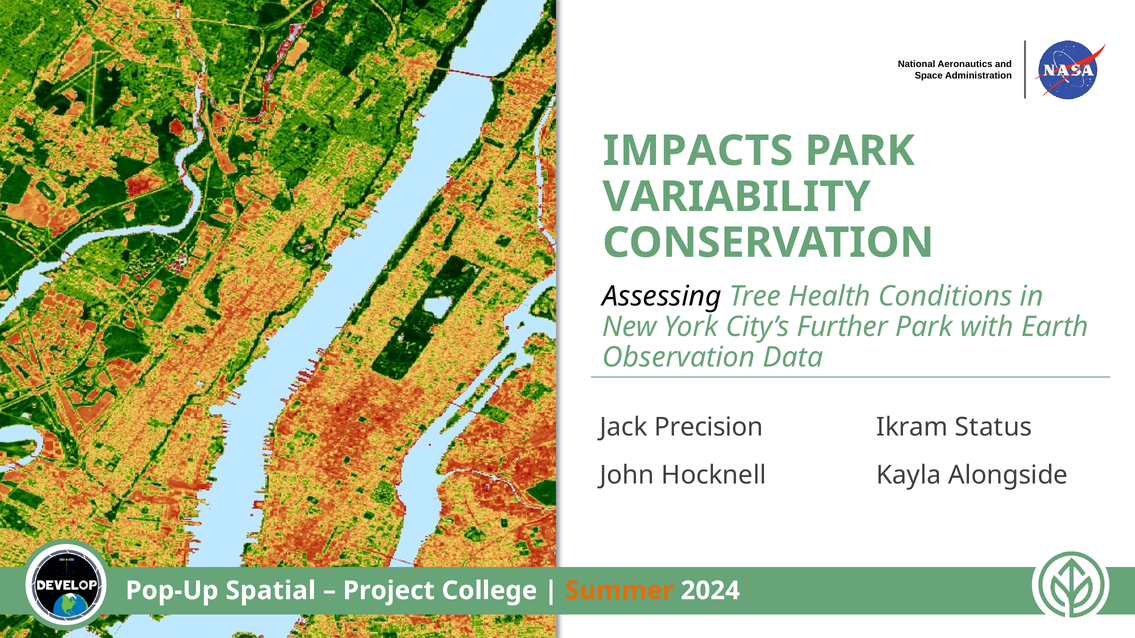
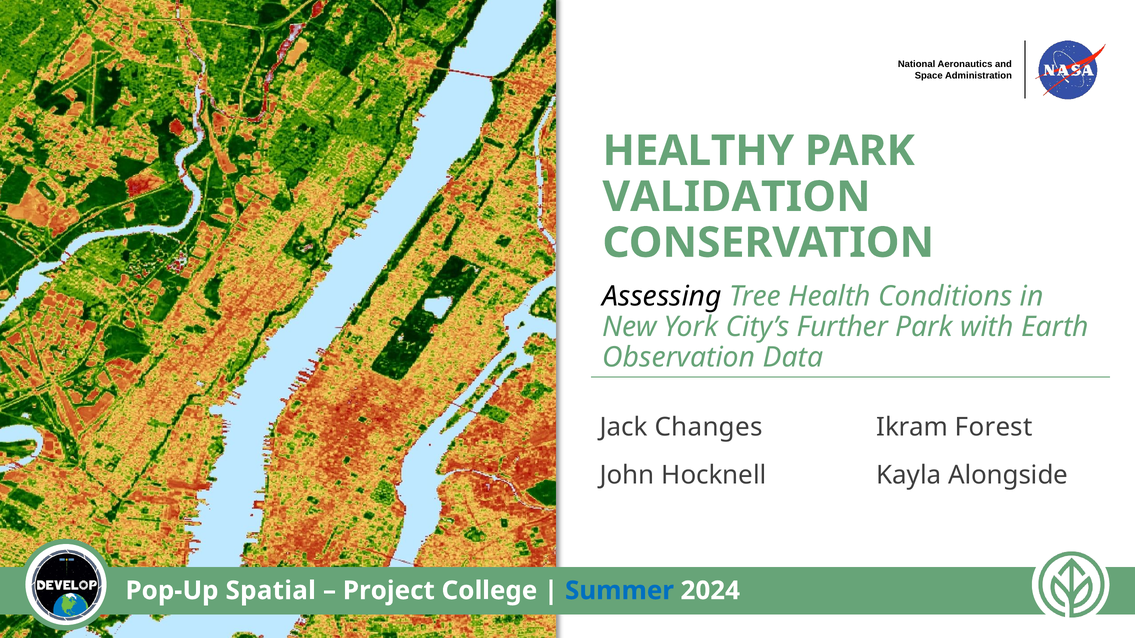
IMPACTS: IMPACTS -> HEALTHY (698, 151)
VARIABILITY: VARIABILITY -> VALIDATION (737, 197)
Precision: Precision -> Changes (709, 428)
Status: Status -> Forest (994, 428)
Summer colour: orange -> blue (619, 591)
